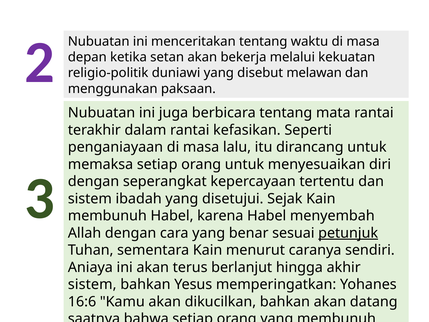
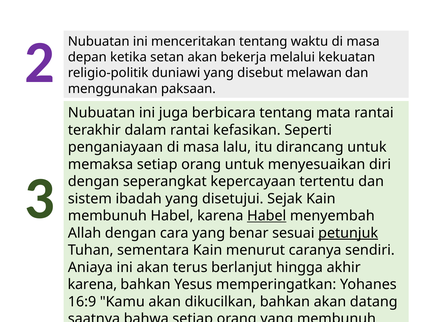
Habel underline: none -> present (267, 216)
sistem: sistem -> karena (92, 284)
16:6: 16:6 -> 16:9 (82, 301)
